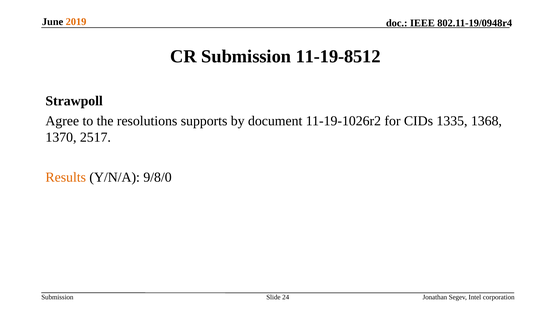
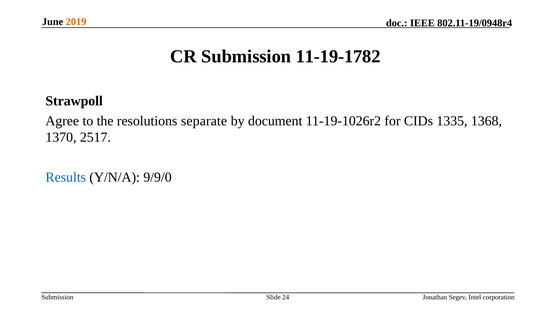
11-19-8512: 11-19-8512 -> 11-19-1782 (338, 56)
supports: supports -> separate (204, 121)
Results colour: orange -> blue (66, 177)
9/8/0: 9/8/0 -> 9/9/0 (157, 177)
